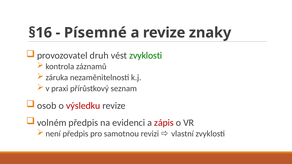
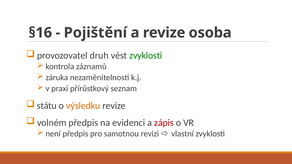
Písemné: Písemné -> Pojištění (95, 33)
znaky: znaky -> osoba (210, 33)
osob: osob -> státu (47, 106)
výsledku colour: red -> orange (83, 106)
